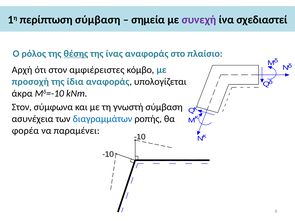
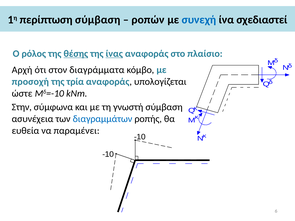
σημεία: σημεία -> ροπών (148, 20)
συνεχή colour: purple -> blue (199, 20)
ίνας underline: none -> present (114, 54)
αμφιέρειστες: αμφιέρειστες -> διαγράμματα (97, 70)
ίδια: ίδια -> τρία (75, 82)
άκρα: άκρα -> ώστε (22, 94)
Στον: Στον -> Στην (22, 107)
φορέα: φορέα -> ευθεία (25, 131)
